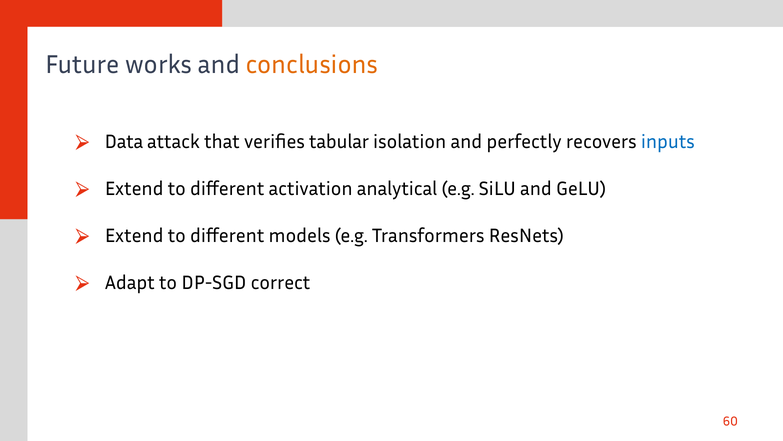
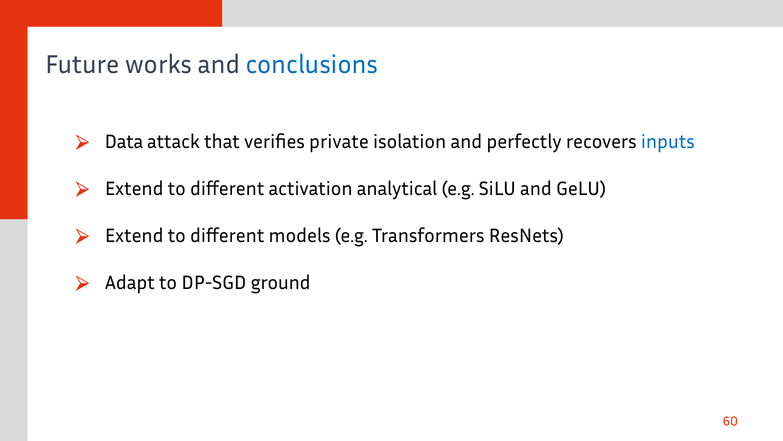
conclusions colour: orange -> blue (312, 64)
tabular: tabular -> private (339, 142)
correct: correct -> ground (281, 283)
